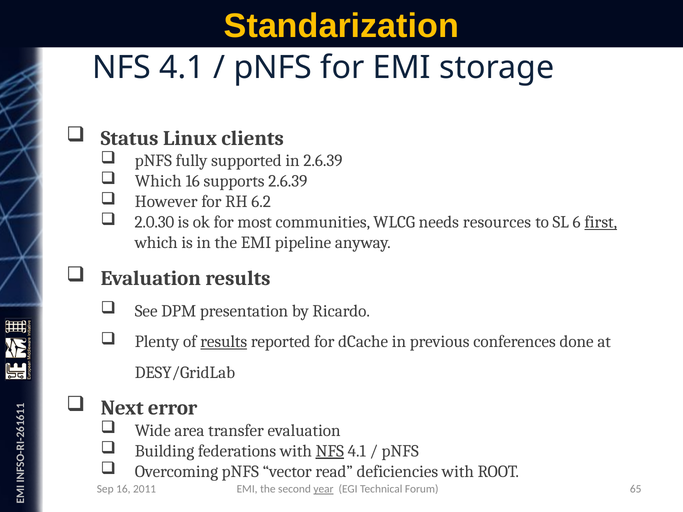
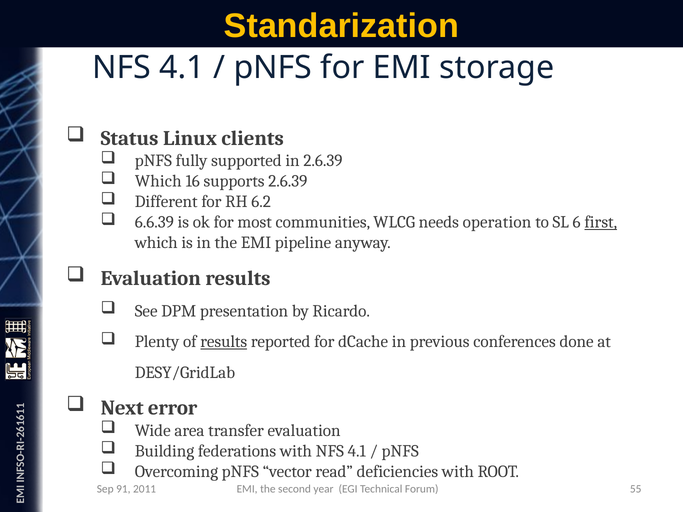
However: However -> Different (166, 202)
2.0.30: 2.0.30 -> 6.6.39 (154, 222)
resources: resources -> operation (497, 222)
NFS underline: present -> none (330, 451)
Sep 16: 16 -> 91 (123, 489)
year underline: present -> none (323, 489)
65: 65 -> 55 (636, 489)
